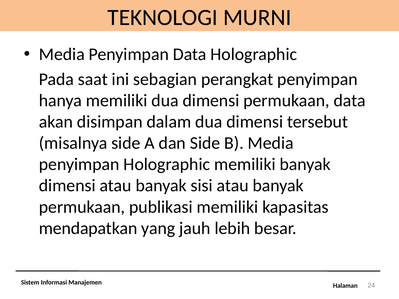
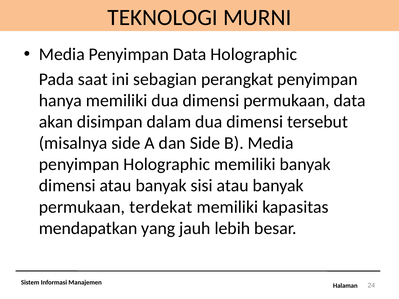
publikasi: publikasi -> terdekat (161, 207)
